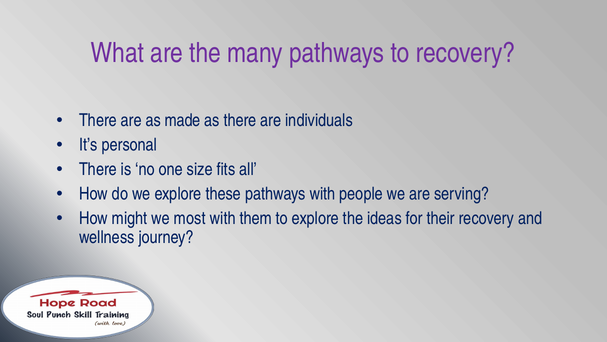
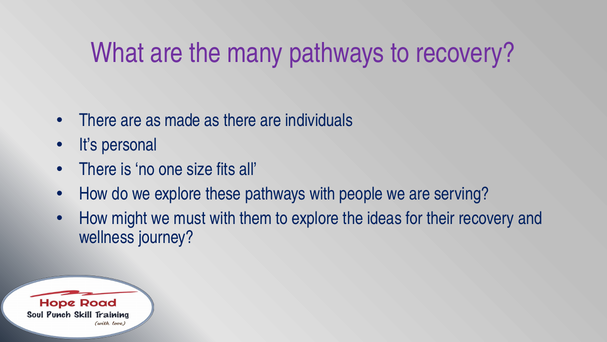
most: most -> must (190, 218)
